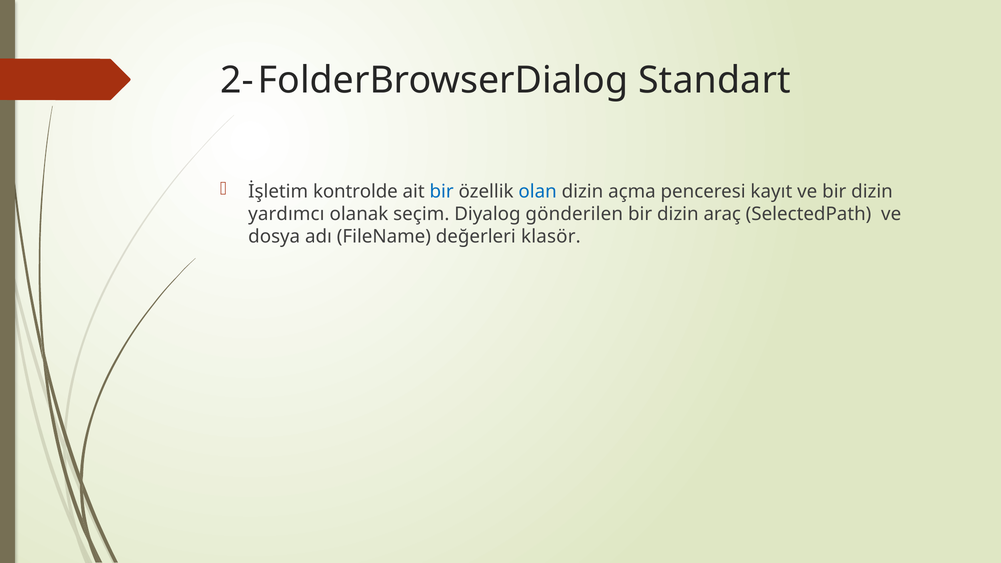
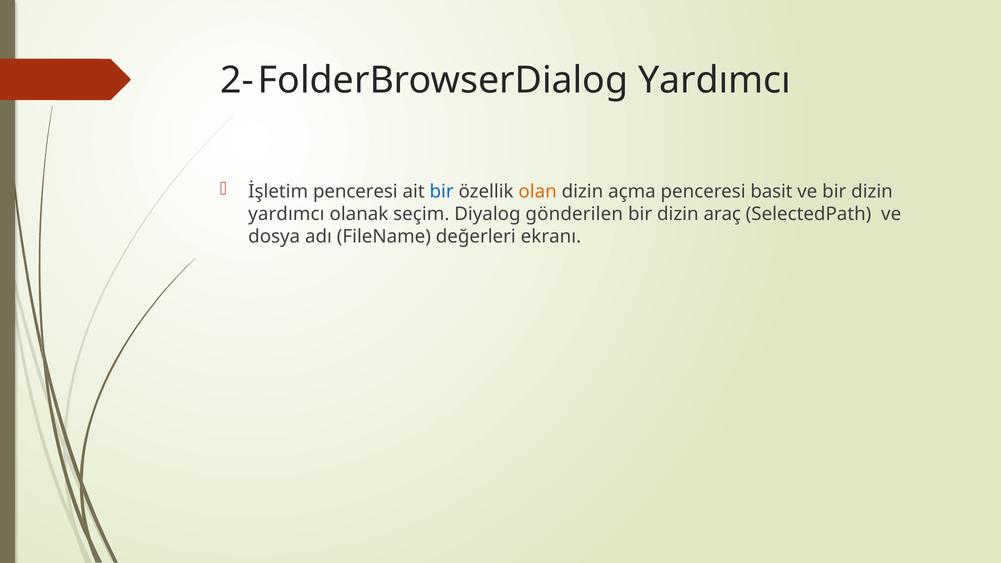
Standart: Standart -> Yardımcı (715, 80)
İşletim kontrolde: kontrolde -> penceresi (355, 192)
olan colour: blue -> orange (538, 192)
kayıt: kayıt -> basit (771, 192)
klasör: klasör -> ekranı (551, 237)
